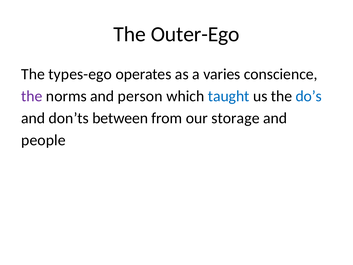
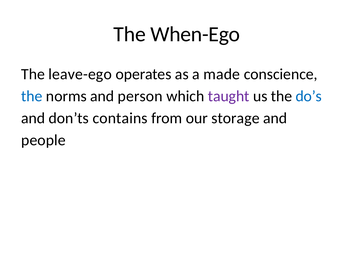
Outer-Ego: Outer-Ego -> When-Ego (195, 34)
types-ego: types-ego -> leave-ego (80, 74)
varies: varies -> made (222, 74)
the colour: purple -> blue (32, 96)
taught colour: blue -> purple (229, 96)
between: between -> contains (120, 118)
